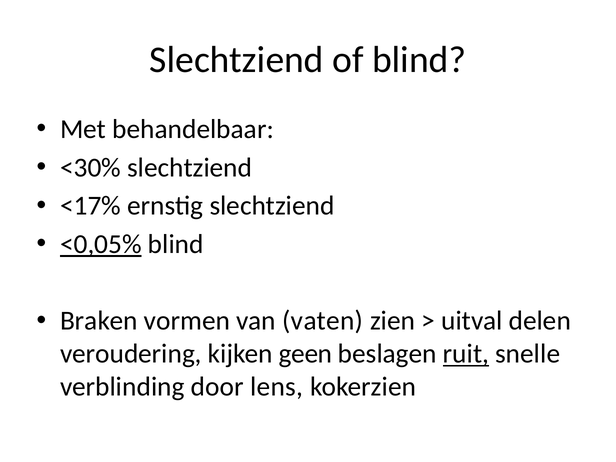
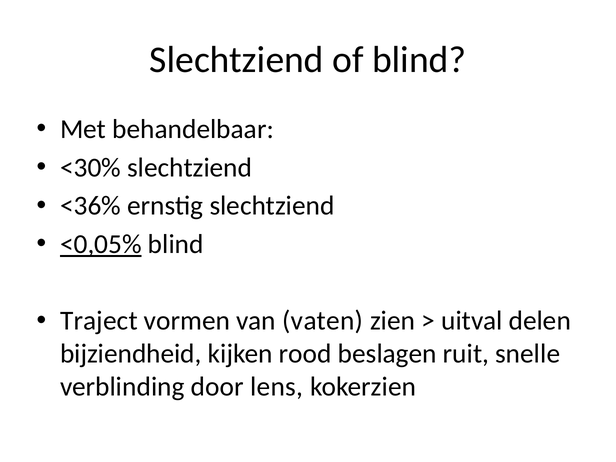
<17%: <17% -> <36% (91, 206)
Braken: Braken -> Traject (99, 321)
veroudering: veroudering -> bijziendheid (131, 354)
geen: geen -> rood (305, 354)
ruit underline: present -> none (466, 354)
